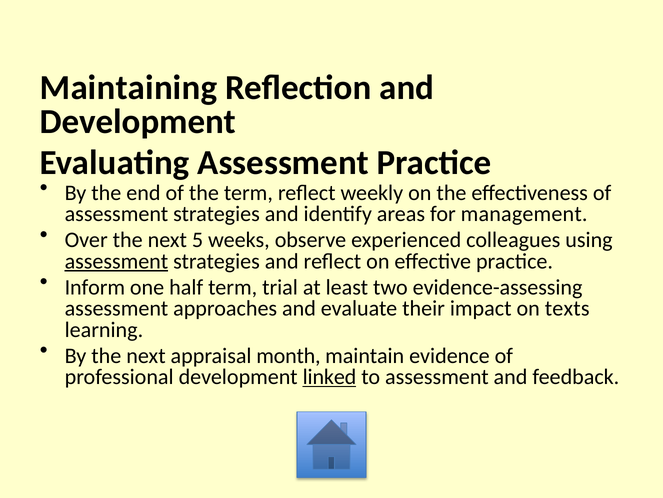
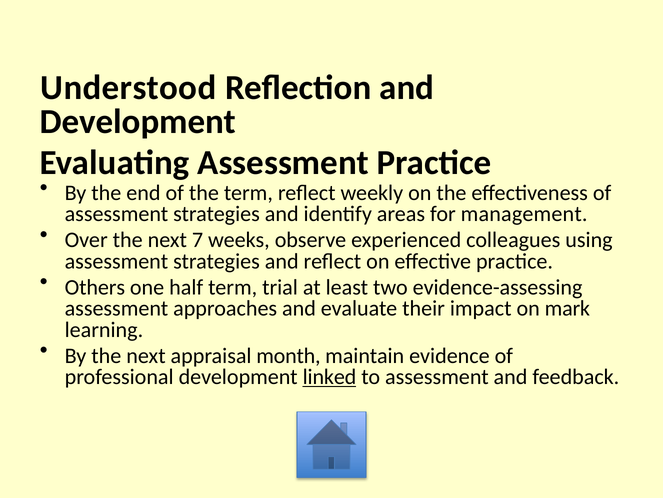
Maintaining: Maintaining -> Understood (128, 88)
5: 5 -> 7 (198, 240)
assessment underline: present -> none (116, 261)
Inform: Inform -> Others (95, 287)
texts: texts -> mark (567, 308)
